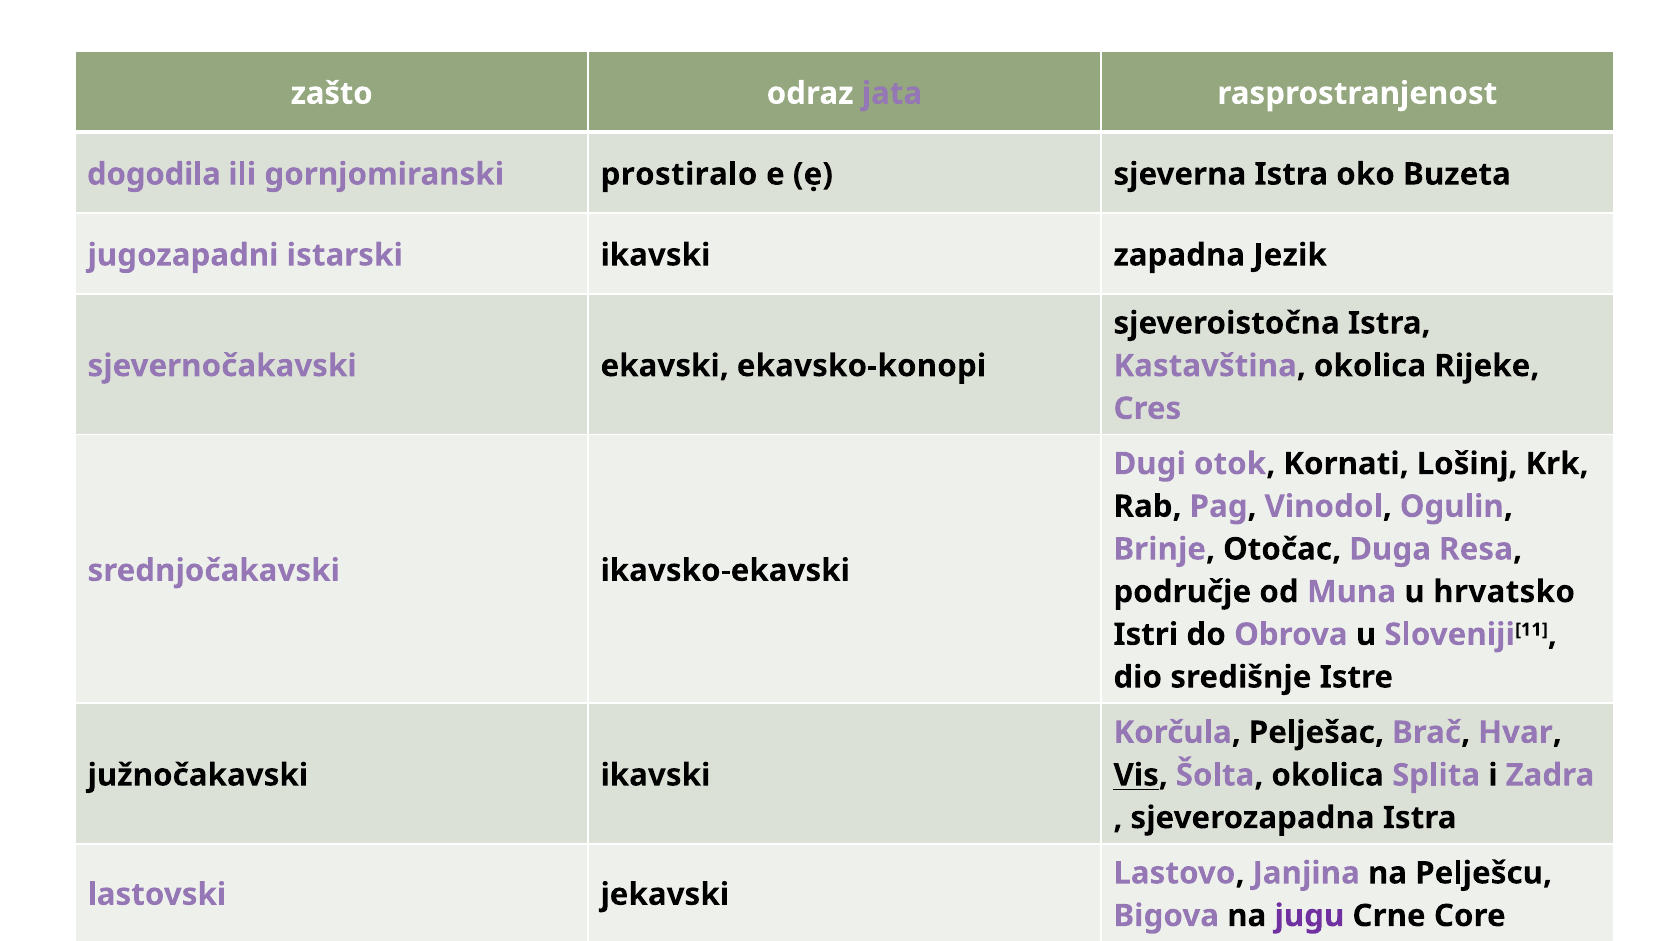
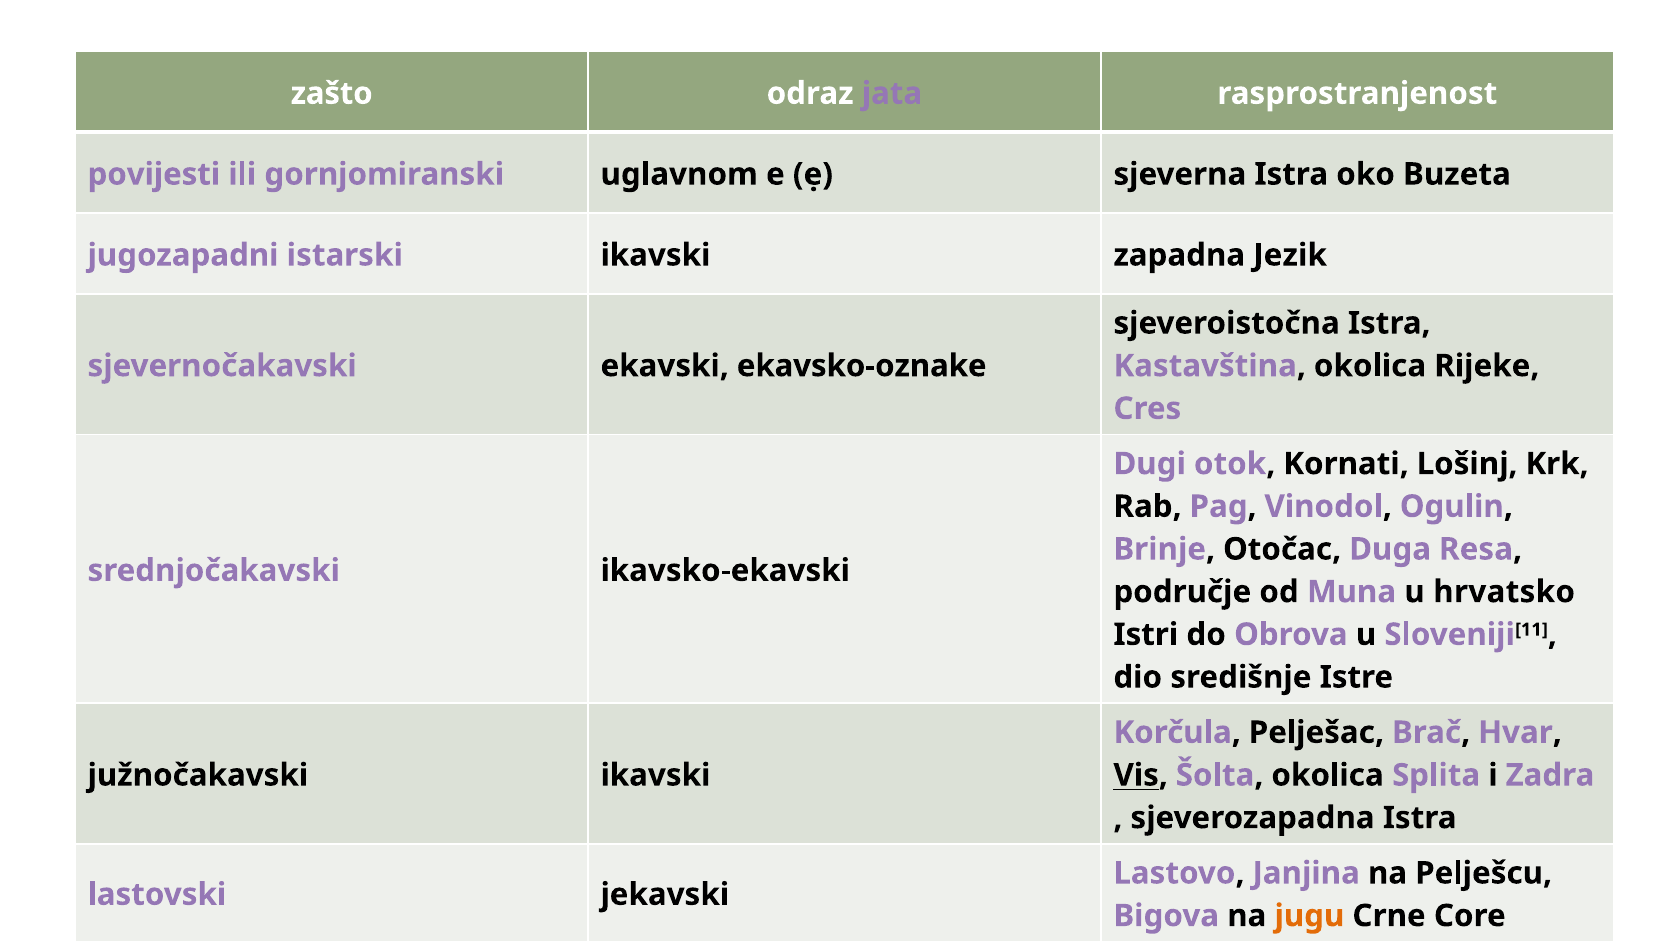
dogodila: dogodila -> povijesti (154, 174)
prostiralo: prostiralo -> uglavnom (679, 174)
ekavsko-konopi: ekavsko-konopi -> ekavsko-oznake (862, 366)
jugu colour: purple -> orange (1309, 916)
